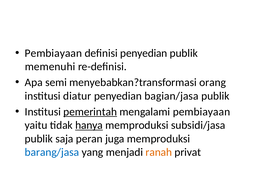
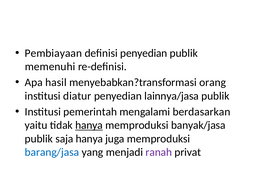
semi: semi -> hasil (56, 83)
bagian/jasa: bagian/jasa -> lainnya/jasa (172, 96)
pemerintah underline: present -> none (90, 112)
mengalami pembiayaan: pembiayaan -> berdasarkan (202, 112)
subsidi/jasa: subsidi/jasa -> banyak/jasa (198, 126)
saja peran: peran -> hanya (89, 139)
ranah colour: orange -> purple (159, 153)
